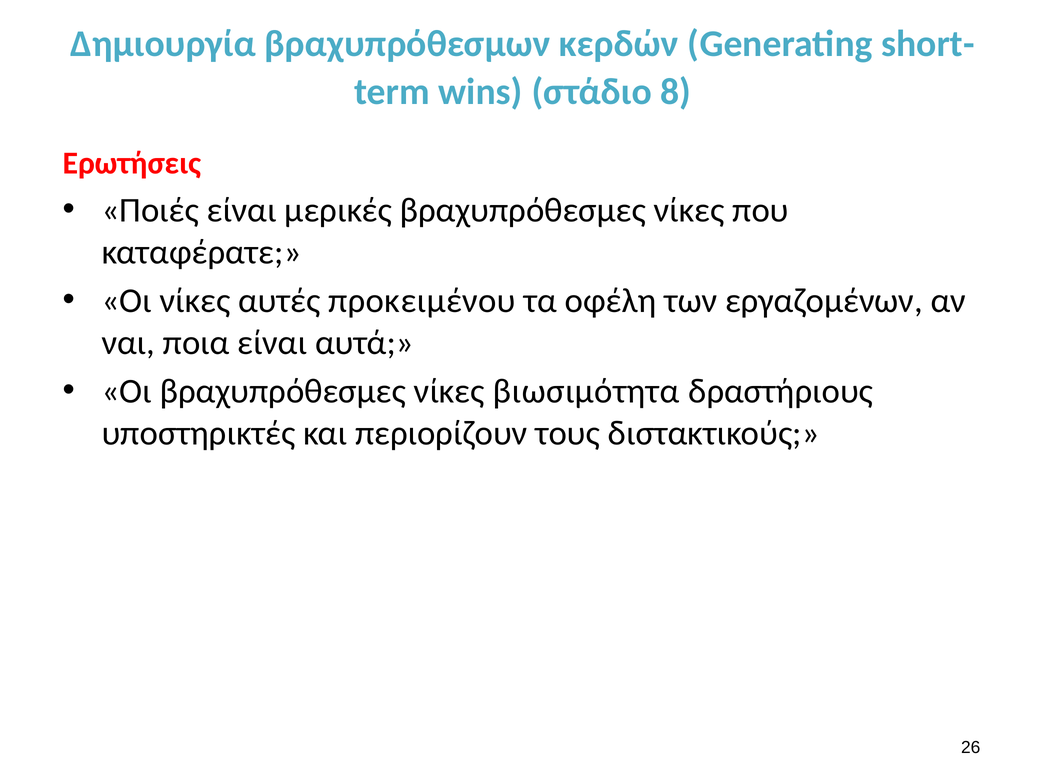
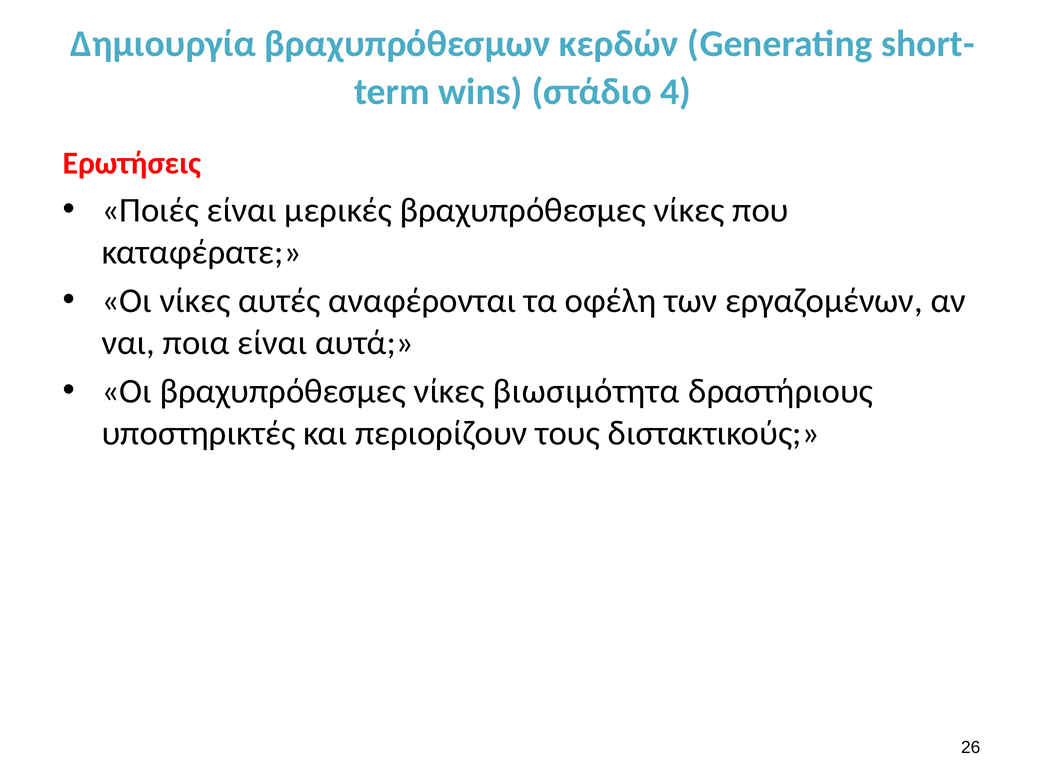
8: 8 -> 4 (676, 92)
προκειμένου: προκειμένου -> αναφέρονται (422, 301)
